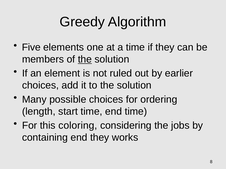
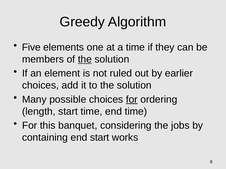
for underline: none -> present (132, 100)
coloring: coloring -> banquet (78, 126)
end they: they -> start (100, 138)
